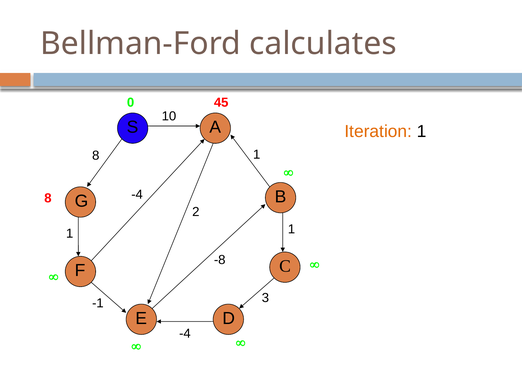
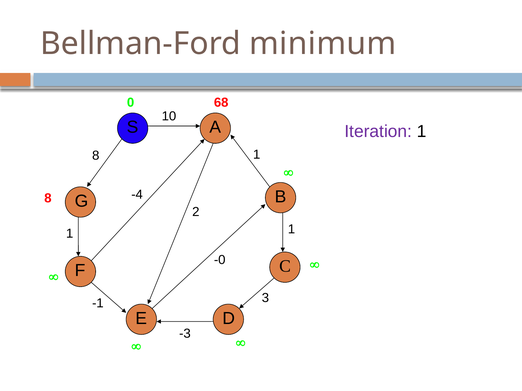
calculates: calculates -> minimum (323, 44)
45: 45 -> 68 (221, 103)
Iteration colour: orange -> purple (378, 132)
-8: -8 -> -0 (220, 260)
-4: -4 -> -3 (185, 334)
